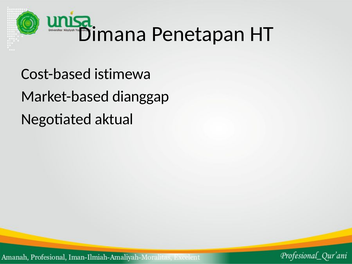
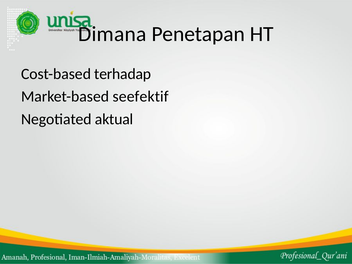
istimewa: istimewa -> terhadap (123, 74)
dianggap: dianggap -> seefektif (141, 97)
